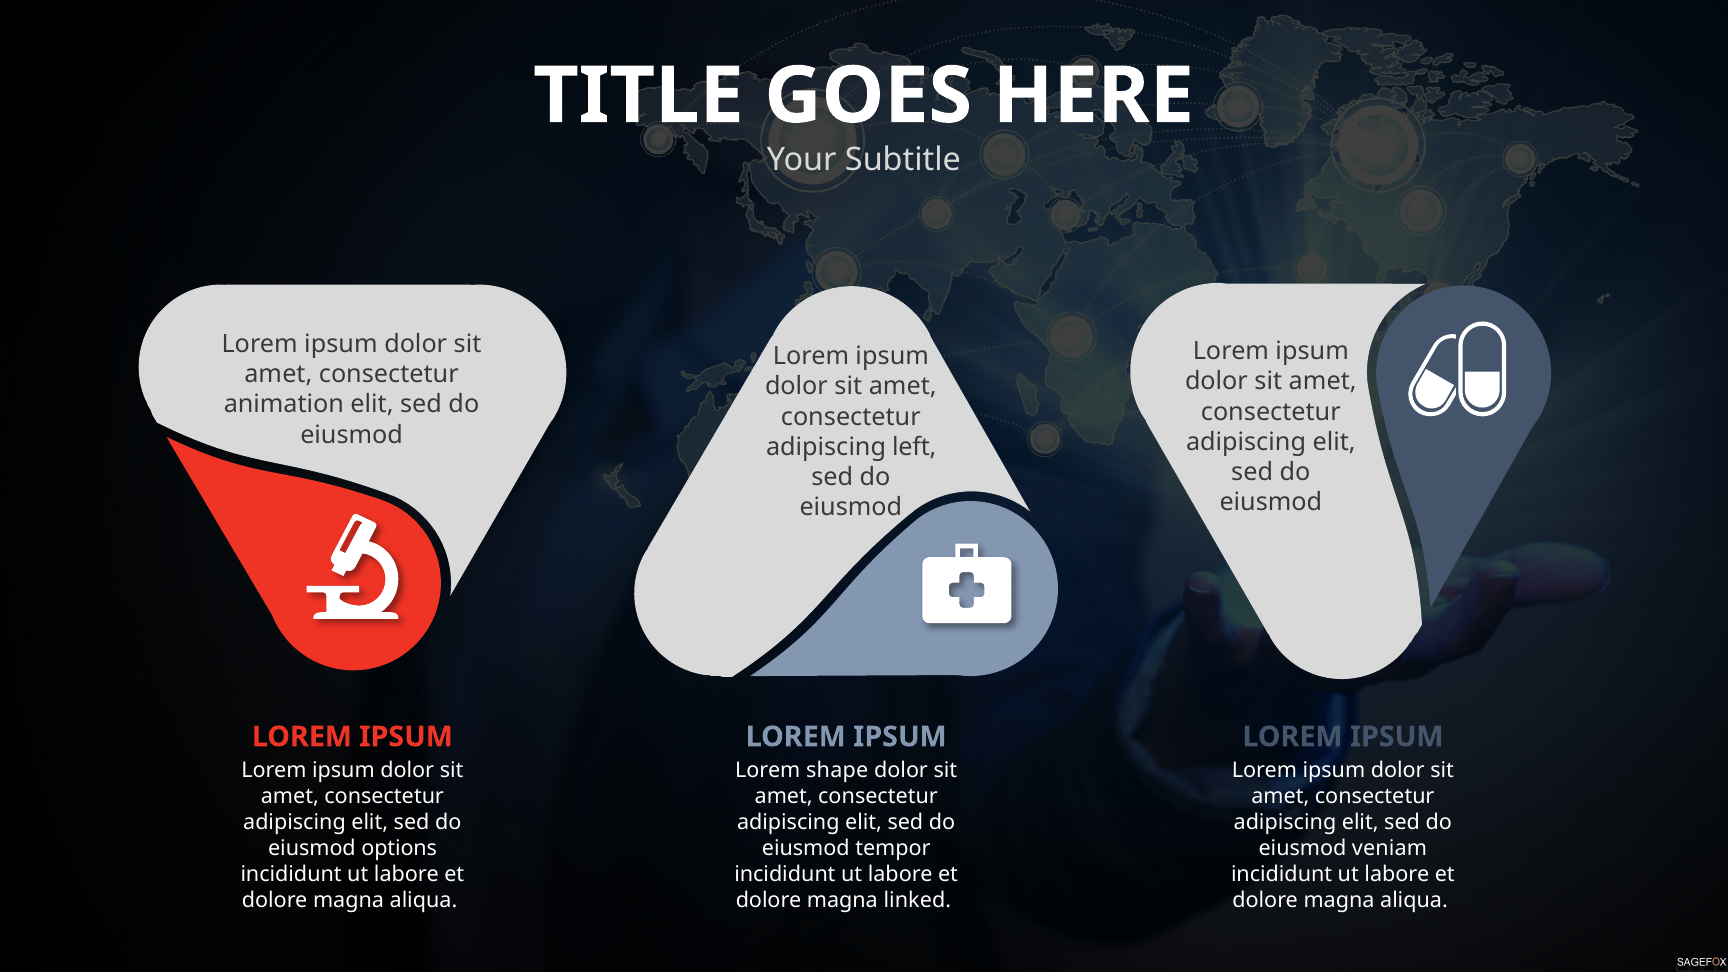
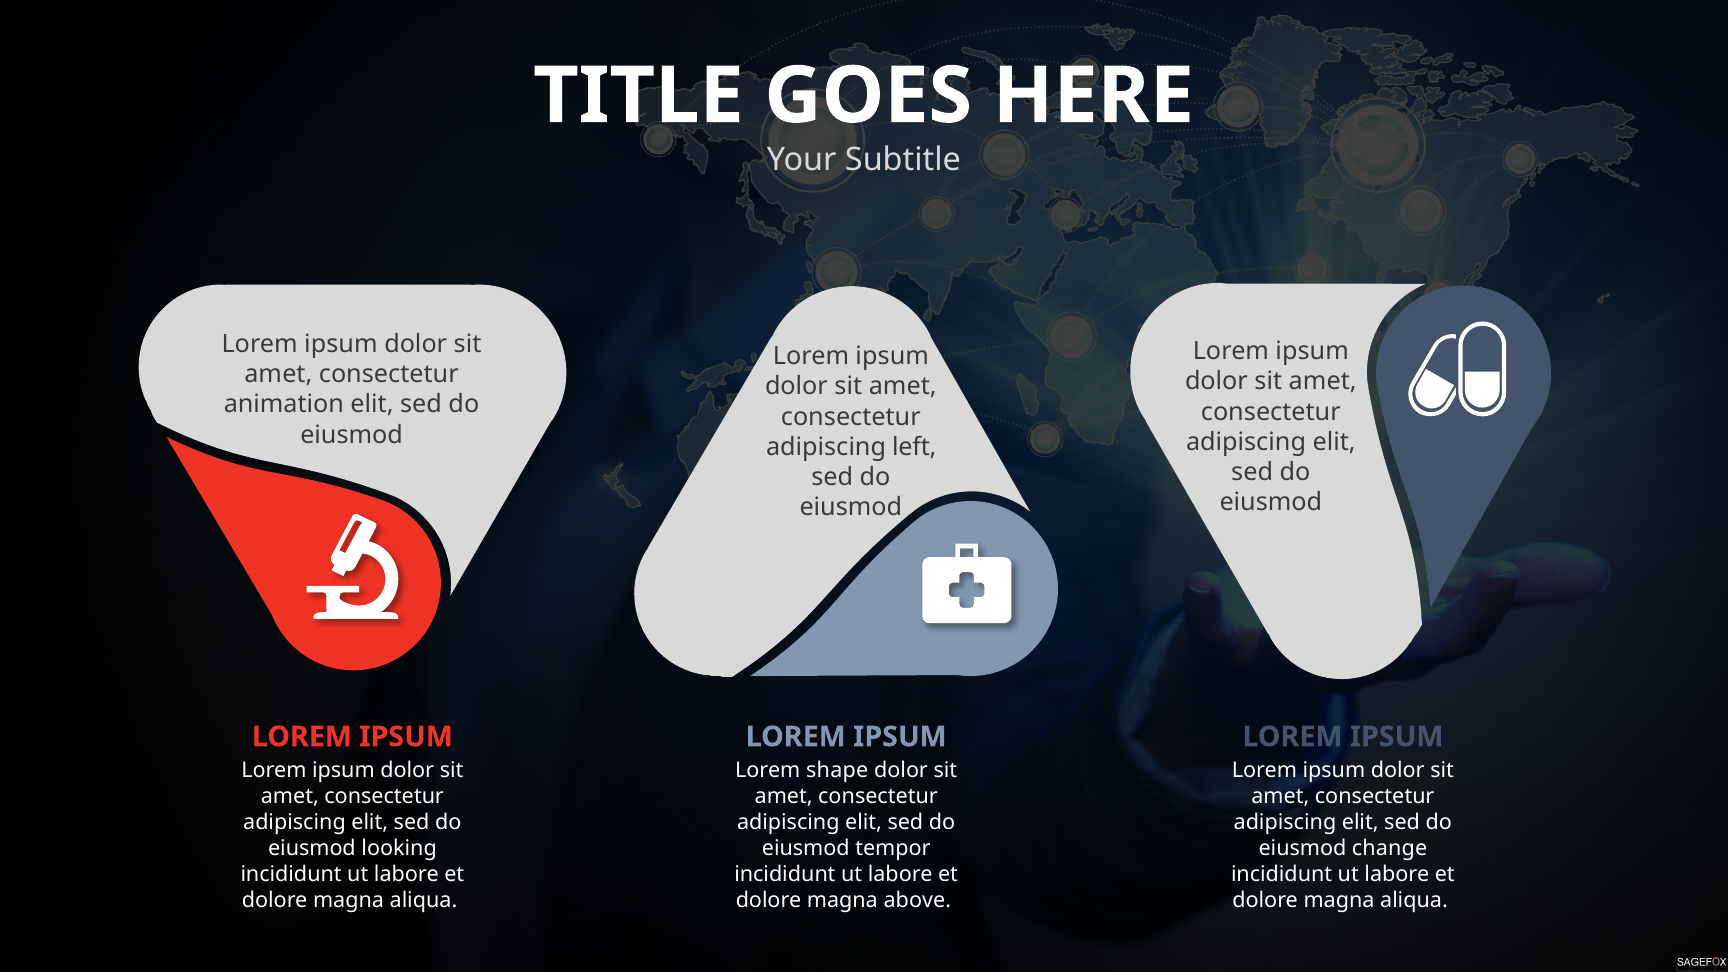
options: options -> looking (399, 849)
veniam: veniam -> change (1390, 849)
linked: linked -> above (917, 900)
